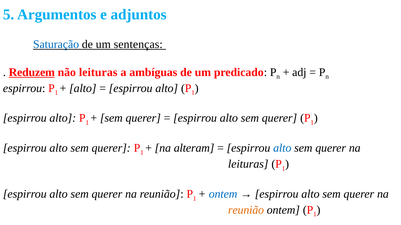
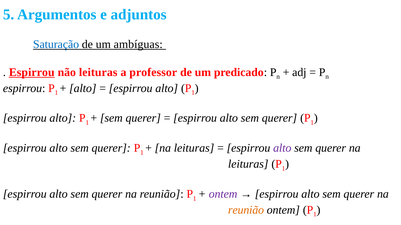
sentenças: sentenças -> ambíguas (138, 44)
Reduzem: Reduzem -> Espirrou (32, 72)
ambíguas: ambíguas -> professor (153, 72)
alteram: alteram -> leituras (194, 148)
alto colour: blue -> purple (282, 148)
ontem colour: blue -> purple (223, 194)
